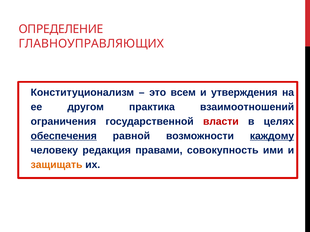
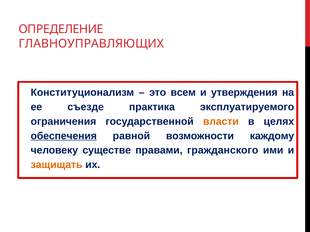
другом: другом -> съезде (86, 107)
взаимоотношений: взаимоотношений -> эксплуатируемого (247, 107)
власти colour: red -> orange (221, 122)
каждому underline: present -> none (272, 136)
редакция: редакция -> существе (107, 151)
совокупность: совокупность -> гражданского (223, 151)
